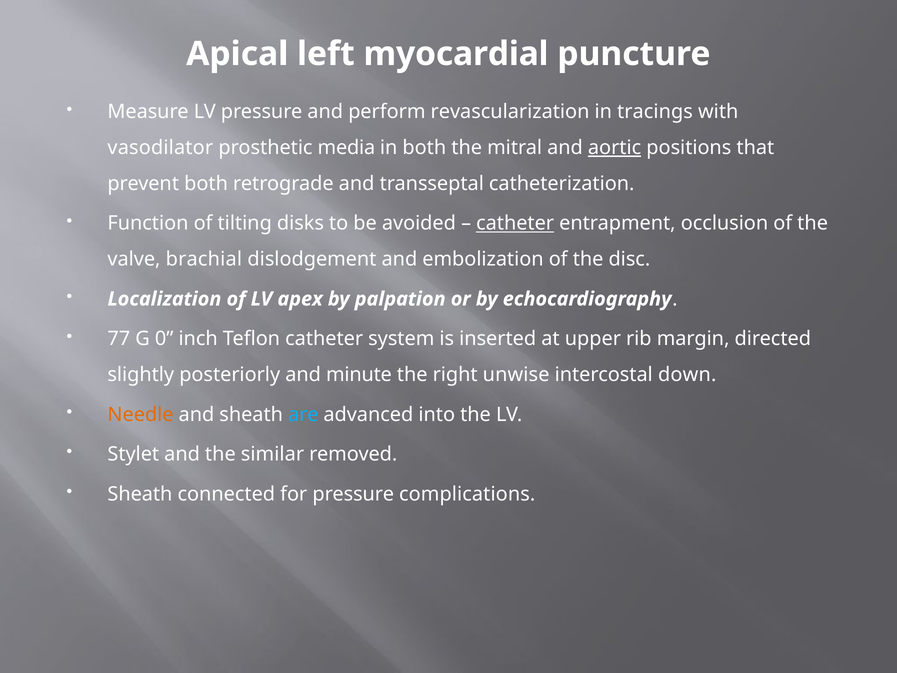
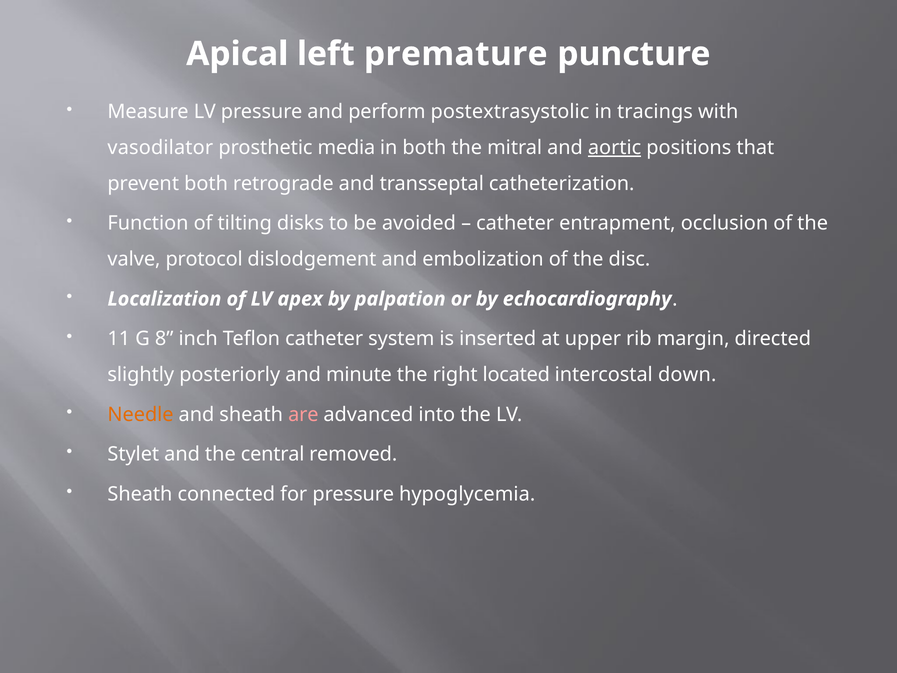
myocardial: myocardial -> premature (456, 54)
revascularization: revascularization -> postextrasystolic (510, 112)
catheter underline: present -> none (515, 223)
brachial: brachial -> protocol (204, 259)
77: 77 -> 11 (119, 339)
0: 0 -> 8 (164, 339)
unwise: unwise -> located (516, 375)
are colour: light blue -> pink (303, 414)
similar: similar -> central (273, 454)
complications: complications -> hypoglycemia (467, 494)
